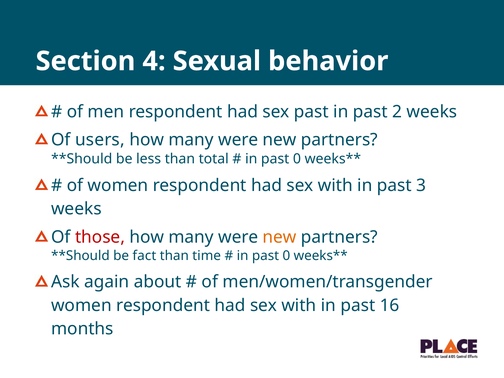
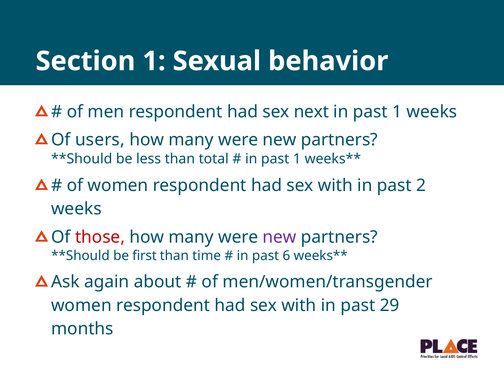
Section 4: 4 -> 1 (154, 61)
sex past: past -> next (311, 112)
2: 2 -> 1 (397, 112)
0: 0 -> 1 (297, 159)
3: 3 -> 2 (421, 185)
new colour: orange -> purple (279, 237)
fact: fact -> first (144, 256)
0: 0 -> 6 (286, 256)
16: 16 -> 29 (390, 305)
